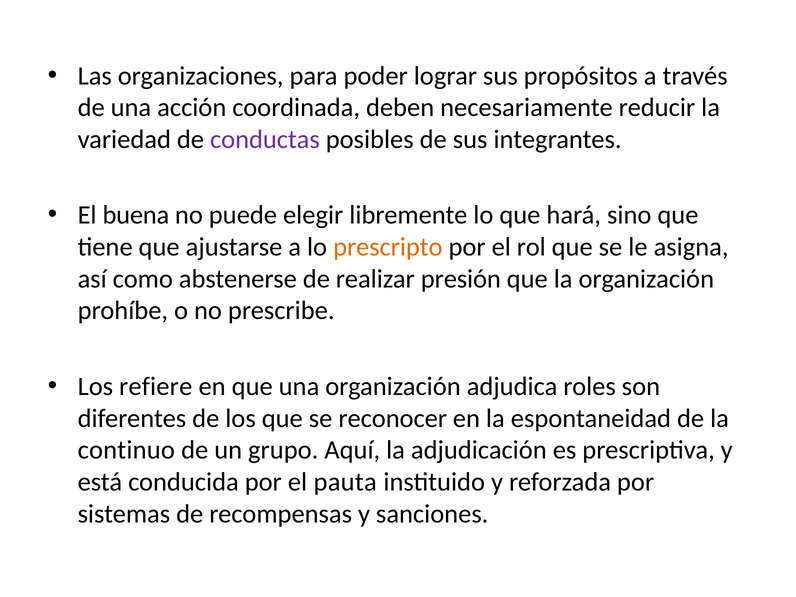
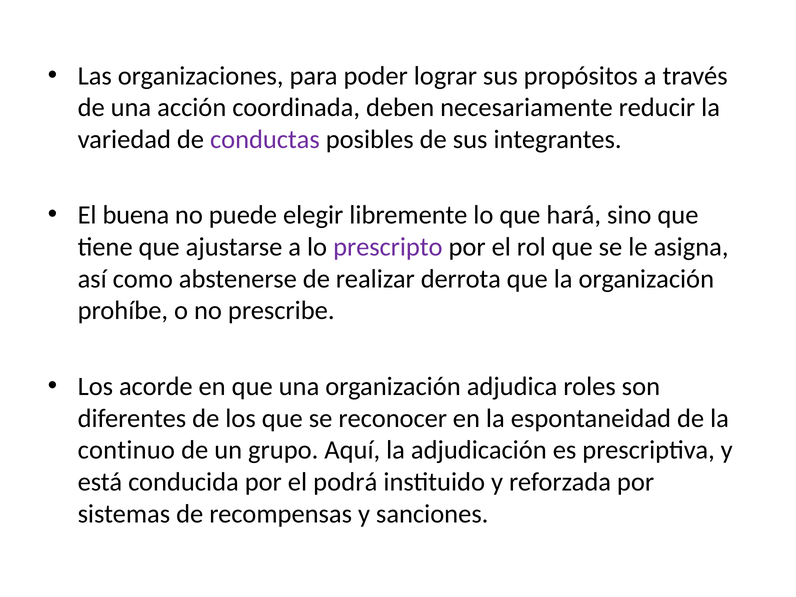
prescripto colour: orange -> purple (388, 247)
presión: presión -> derrota (461, 279)
refiere: refiere -> acorde (156, 386)
pauta: pauta -> podrá (345, 482)
